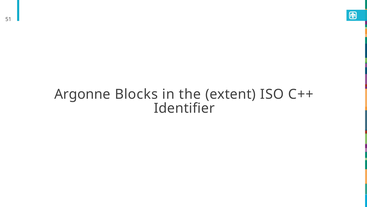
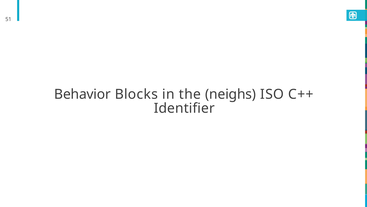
Argonne: Argonne -> Behavior (82, 94)
extent: extent -> neighs (231, 94)
